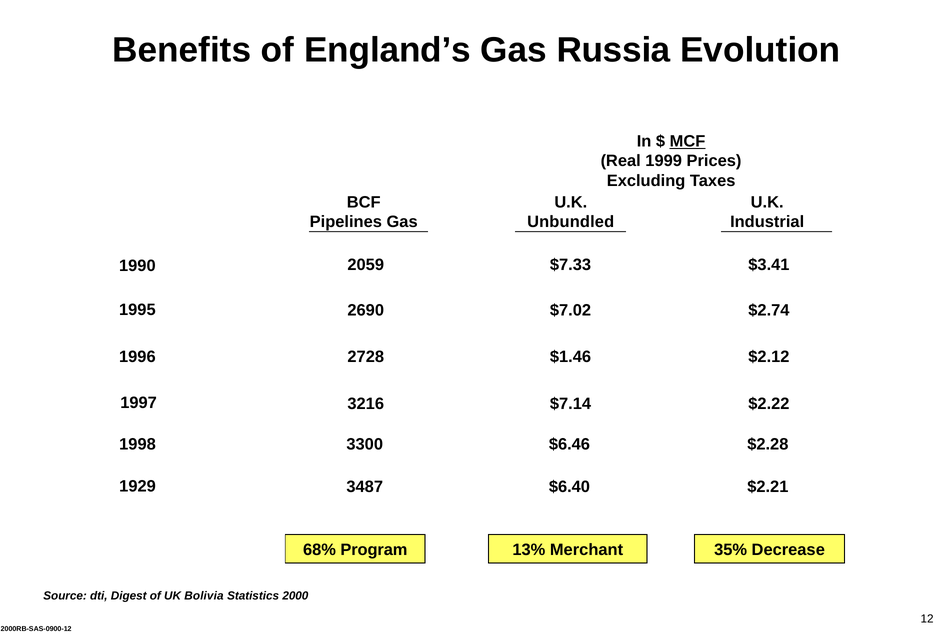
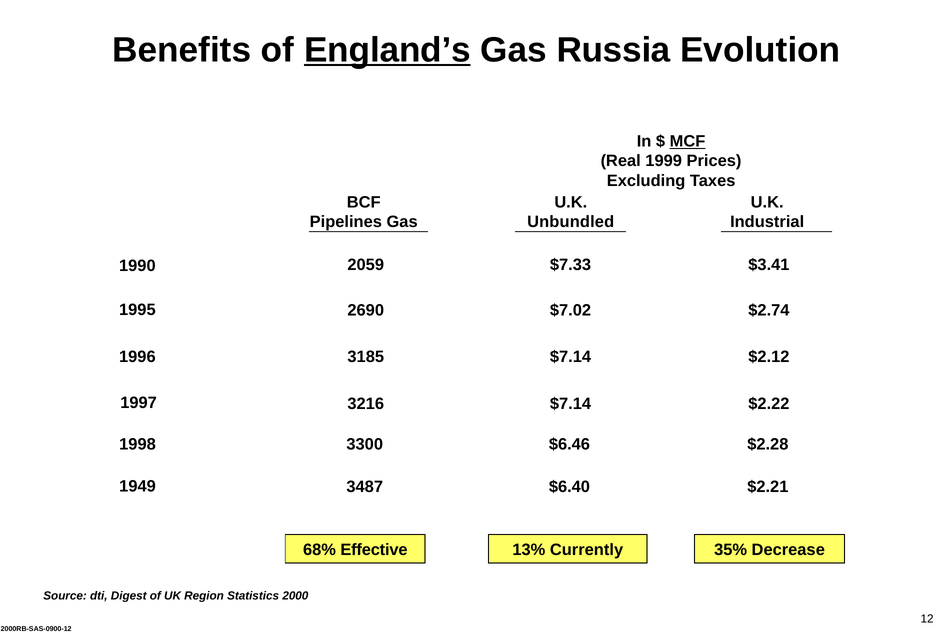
England’s underline: none -> present (387, 50)
2728: 2728 -> 3185 (366, 357)
$1.46: $1.46 -> $7.14 (570, 357)
1929: 1929 -> 1949 (138, 486)
Program: Program -> Effective (374, 550)
Merchant: Merchant -> Currently (587, 550)
Bolivia: Bolivia -> Region (204, 596)
